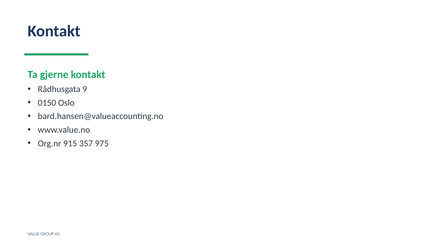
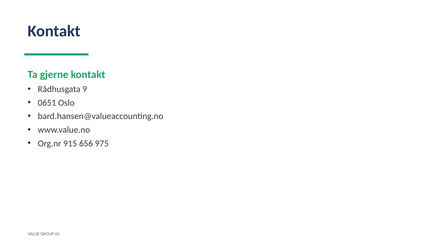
0150: 0150 -> 0651 (47, 103)
357: 357 -> 656 (86, 144)
